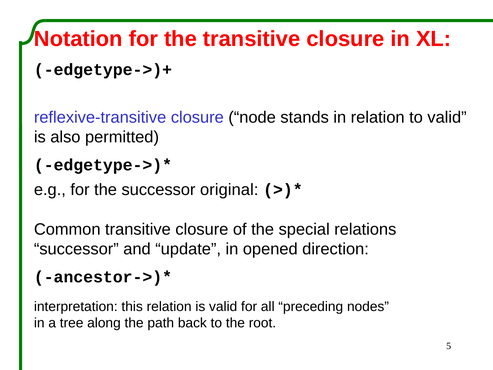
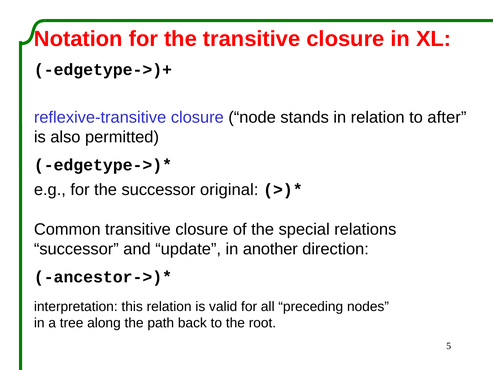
to valid: valid -> after (447, 117)
opened: opened -> another (270, 249)
